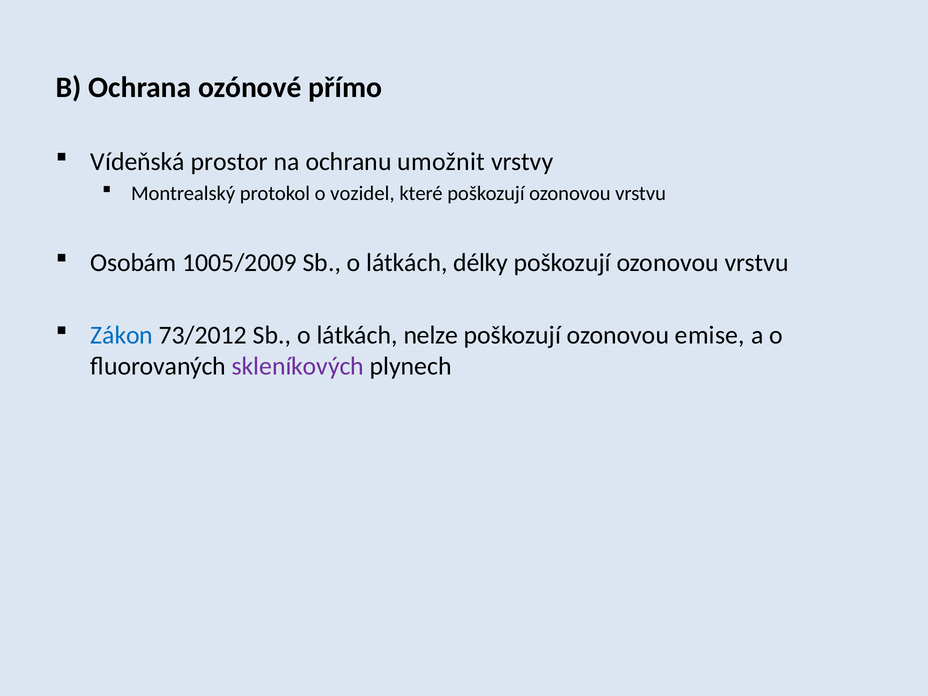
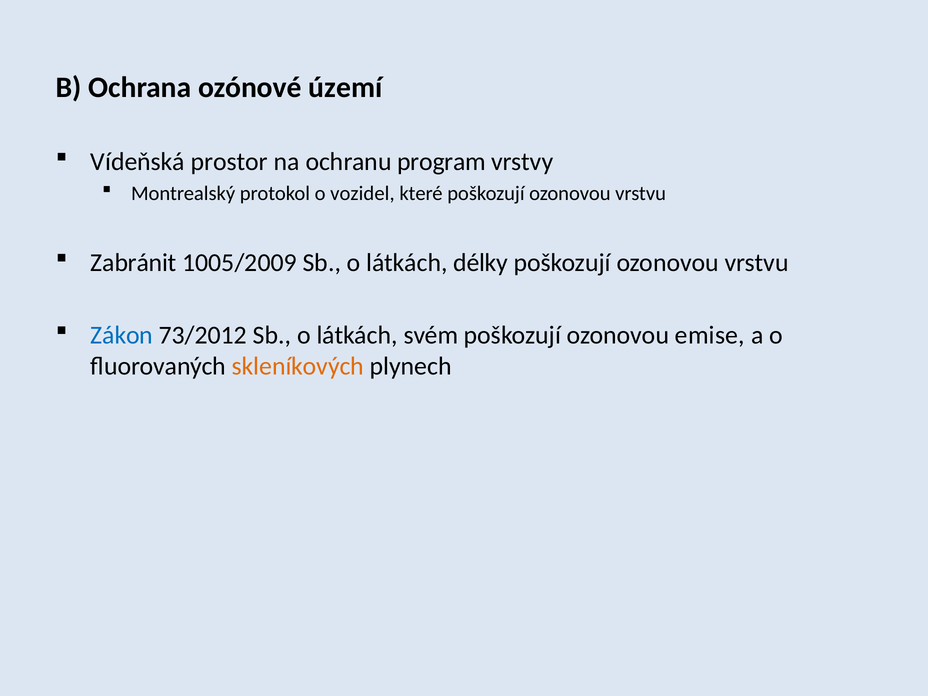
přímo: přímo -> území (345, 88)
umožnit: umožnit -> program (441, 162)
Osobám: Osobám -> Zabránit (134, 263)
nelze: nelze -> svém (431, 335)
skleníkových colour: purple -> orange (298, 366)
